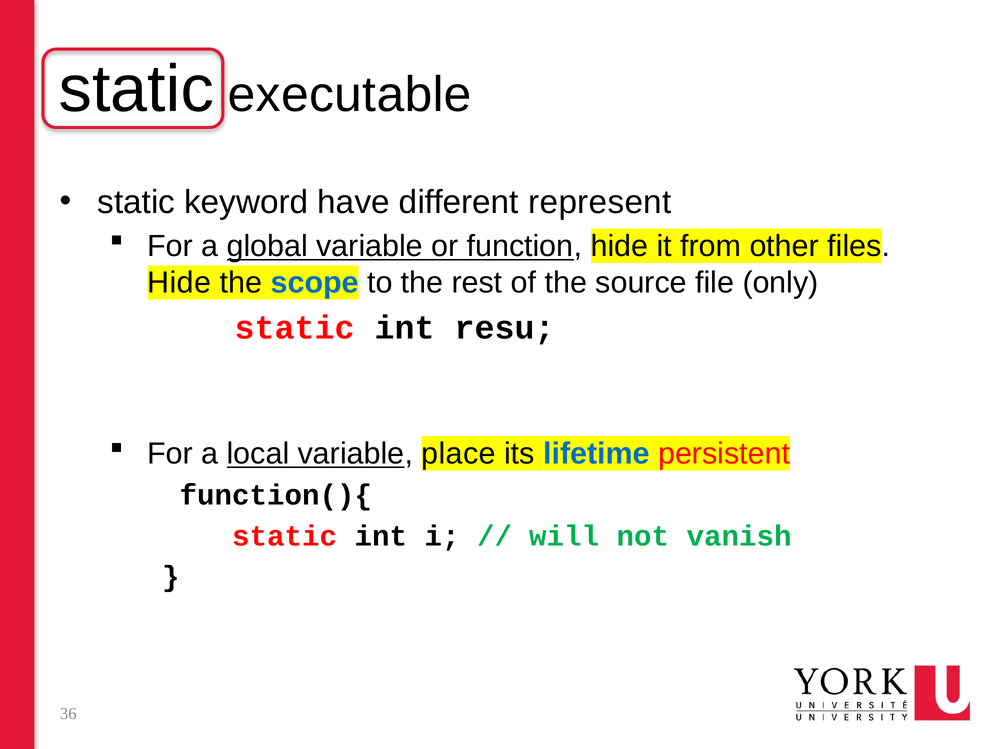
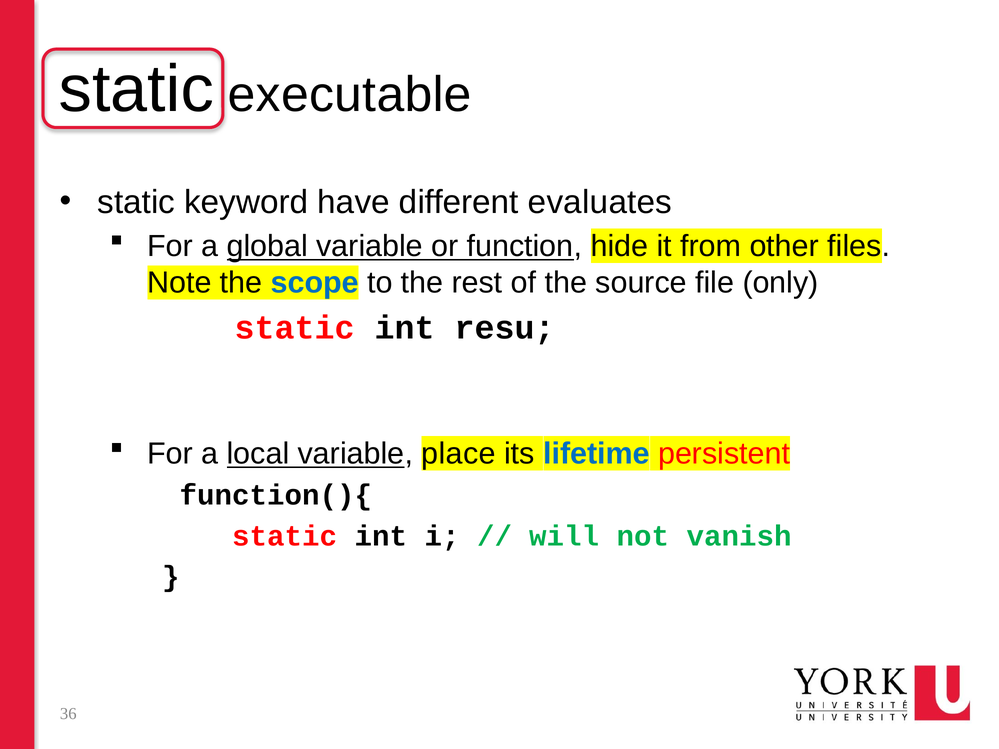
represent: represent -> evaluates (600, 202)
Hide: Hide -> Note (179, 283)
